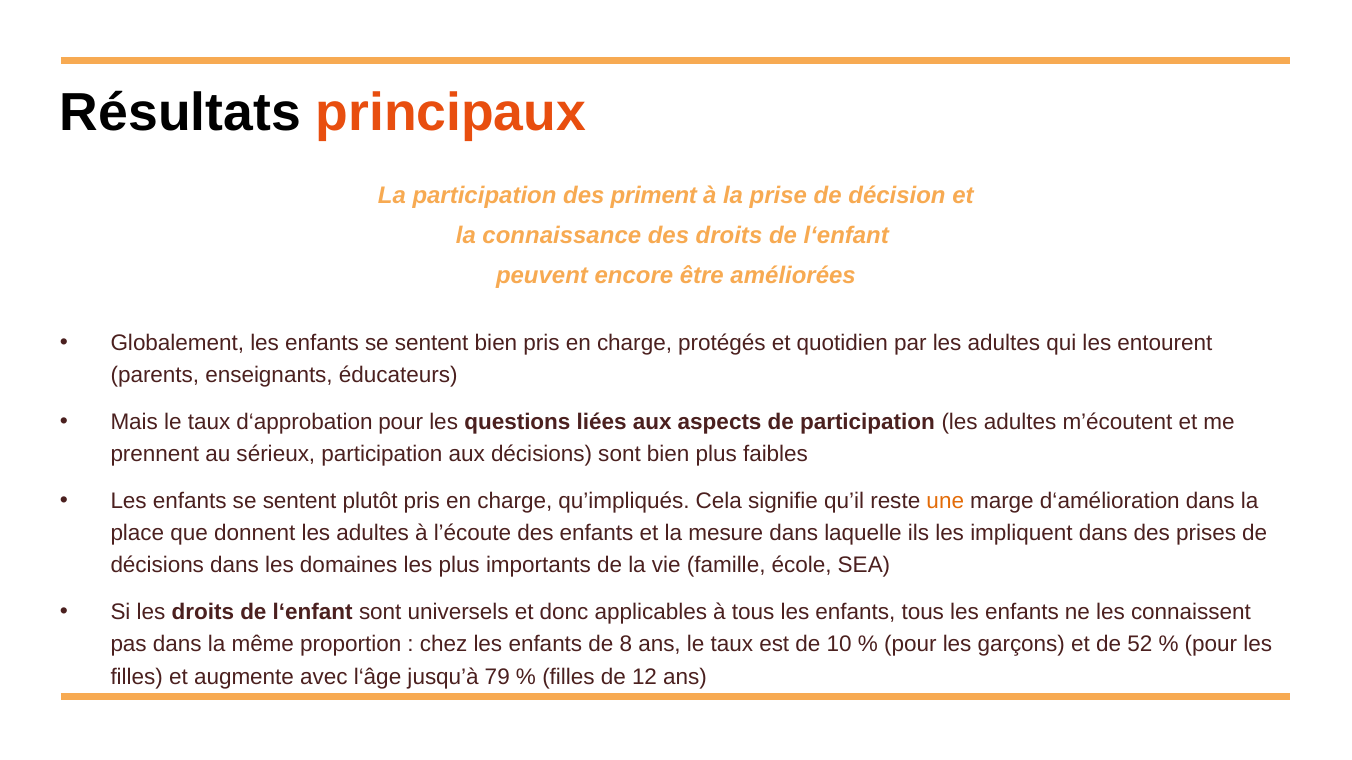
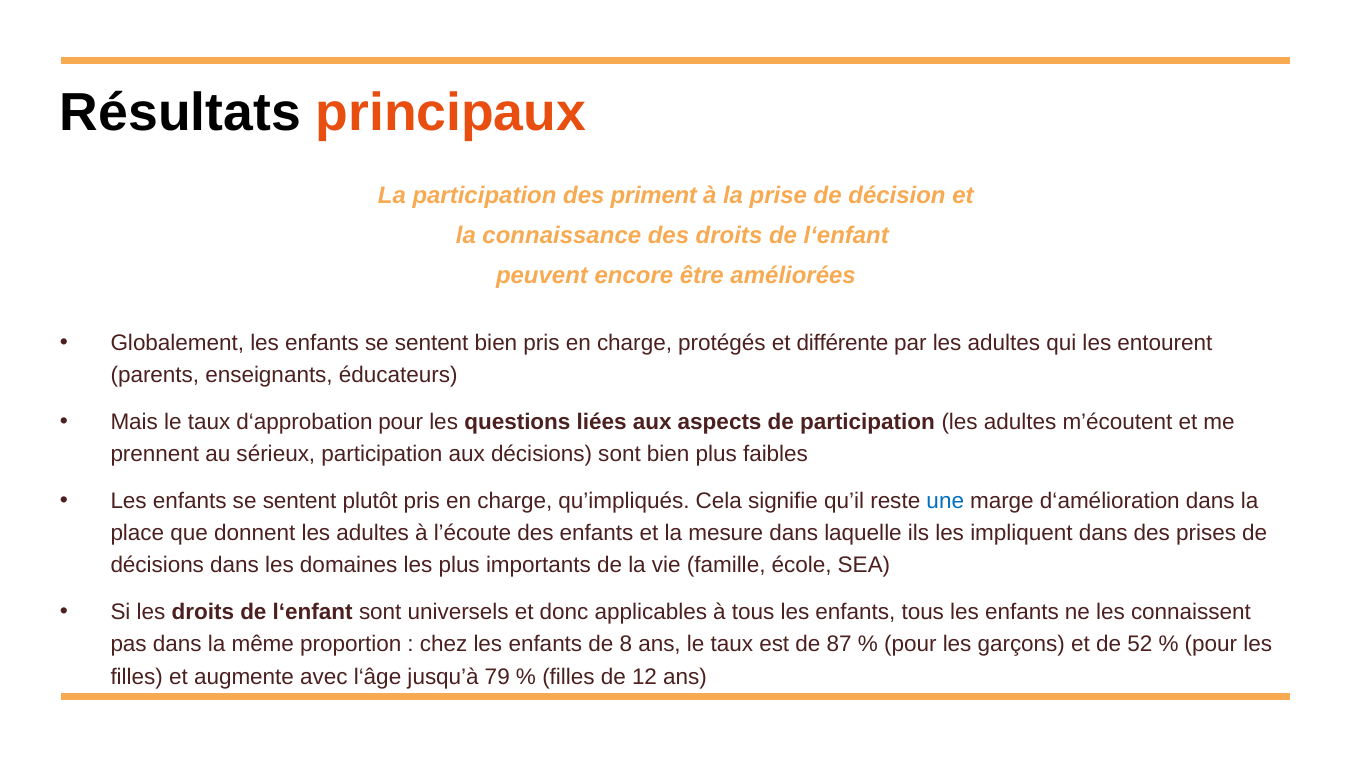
quotidien: quotidien -> différente (842, 343)
une colour: orange -> blue (945, 501)
10: 10 -> 87 (839, 645)
